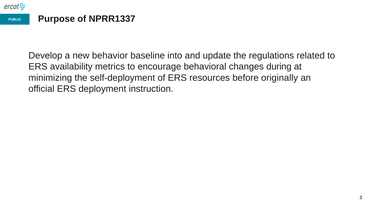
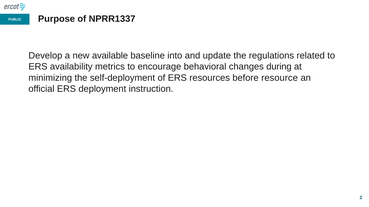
behavior: behavior -> available (110, 56)
originally: originally -> resource (280, 78)
